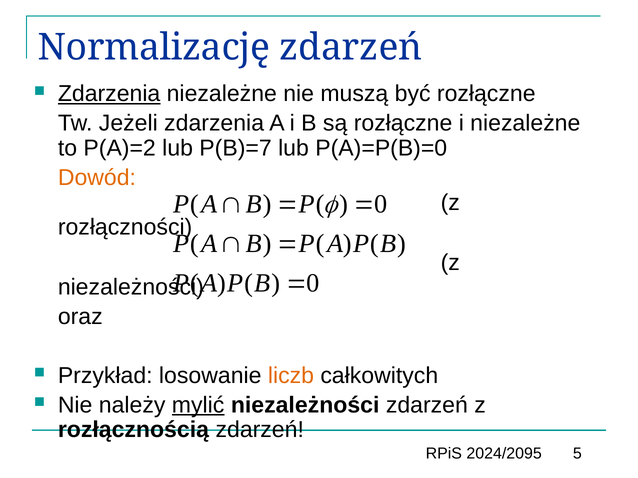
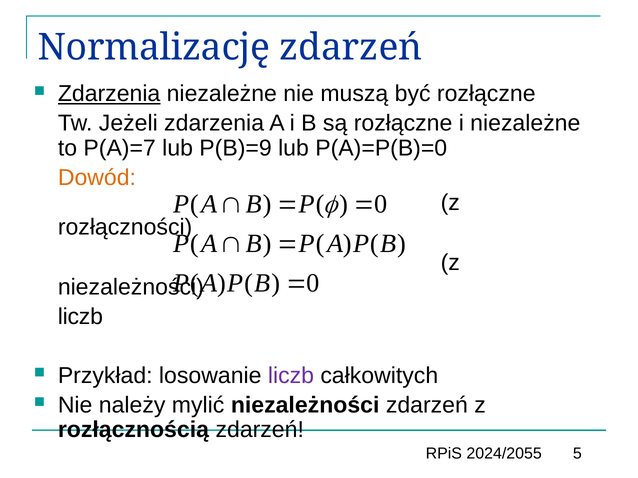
P(A)=2: P(A)=2 -> P(A)=7 (120, 148)
P(B)=7: P(B)=7 -> P(B)=9 (236, 148)
oraz: oraz -> liczb (80, 317)
liczb colour: orange -> purple (291, 376)
mylić underline: present -> none (198, 405)
2024/2095: 2024/2095 -> 2024/2055 (504, 454)
